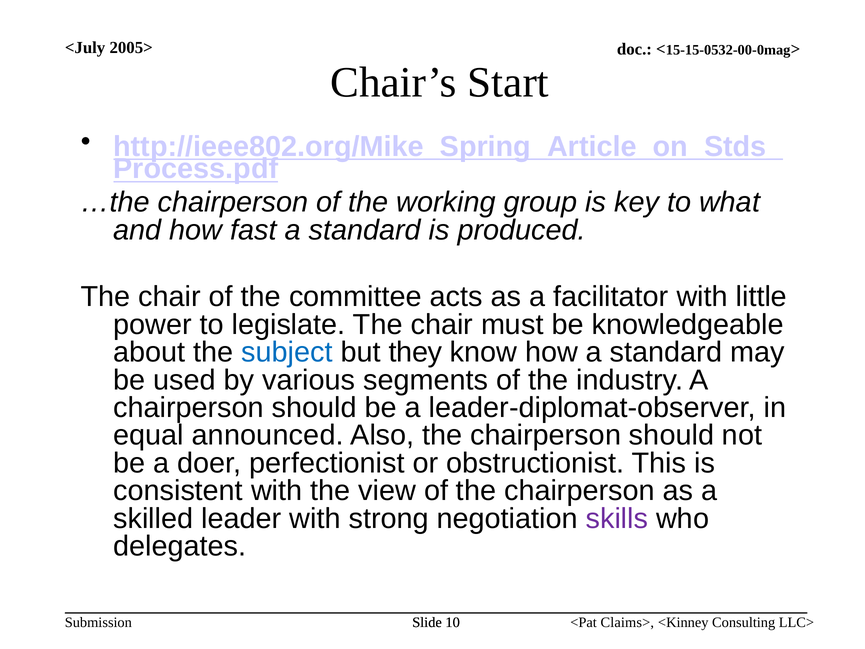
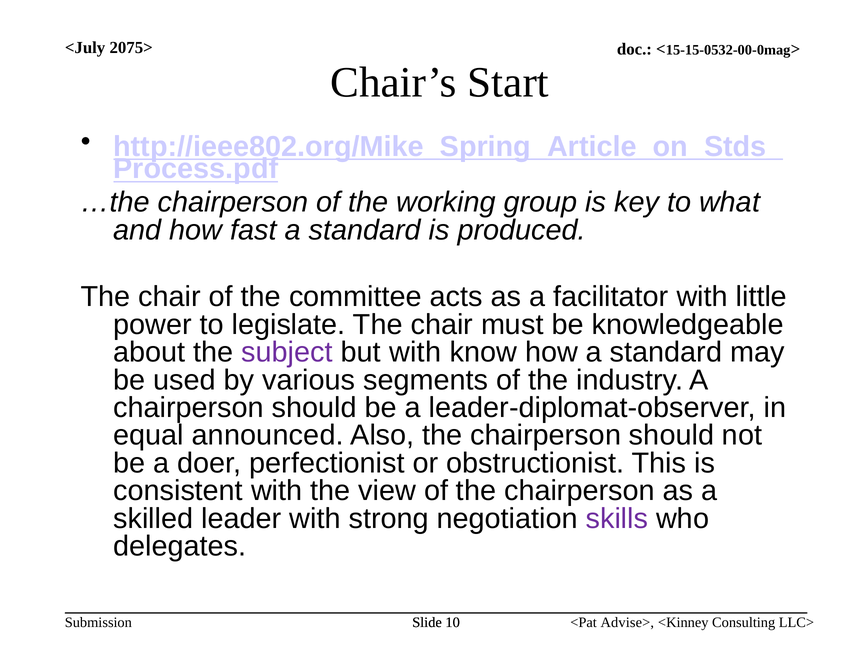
2005>: 2005> -> 2075> (131, 48)
subject colour: blue -> purple (287, 352)
but they: they -> with (415, 352)
Claims>: Claims> -> Advise> (627, 622)
